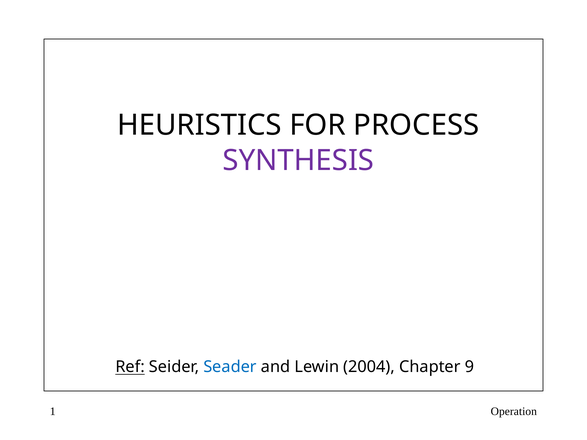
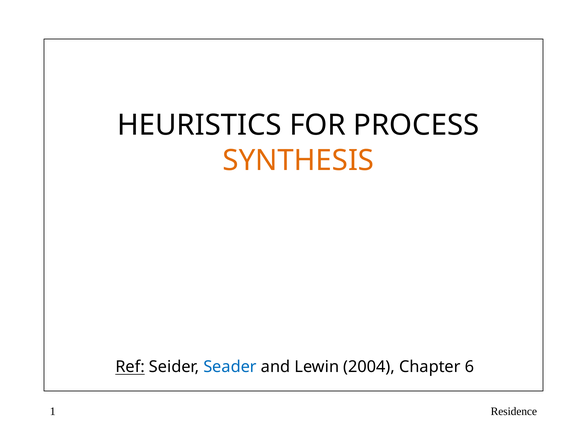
SYNTHESIS colour: purple -> orange (298, 161)
9: 9 -> 6 (470, 367)
Operation: Operation -> Residence (514, 412)
